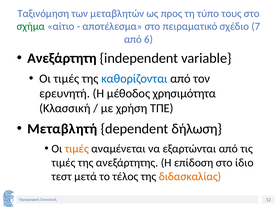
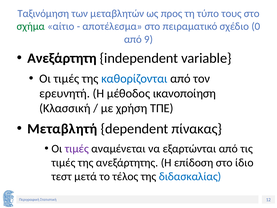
7: 7 -> 0 (256, 26)
6: 6 -> 9 (149, 39)
χρησιμότητα: χρησιμότητα -> ικανοποίηση (184, 93)
δήλωση: δήλωση -> πίνακας (197, 129)
τιμές colour: orange -> purple (77, 149)
διδασκαλίας colour: orange -> blue (190, 176)
